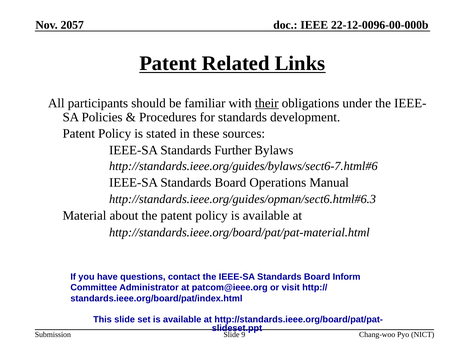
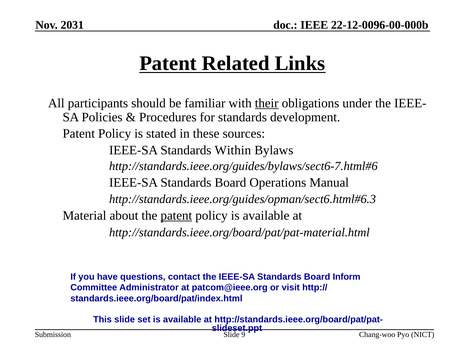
2057: 2057 -> 2031 (72, 25)
Further: Further -> Within (233, 150)
patent underline: none -> present (176, 215)
